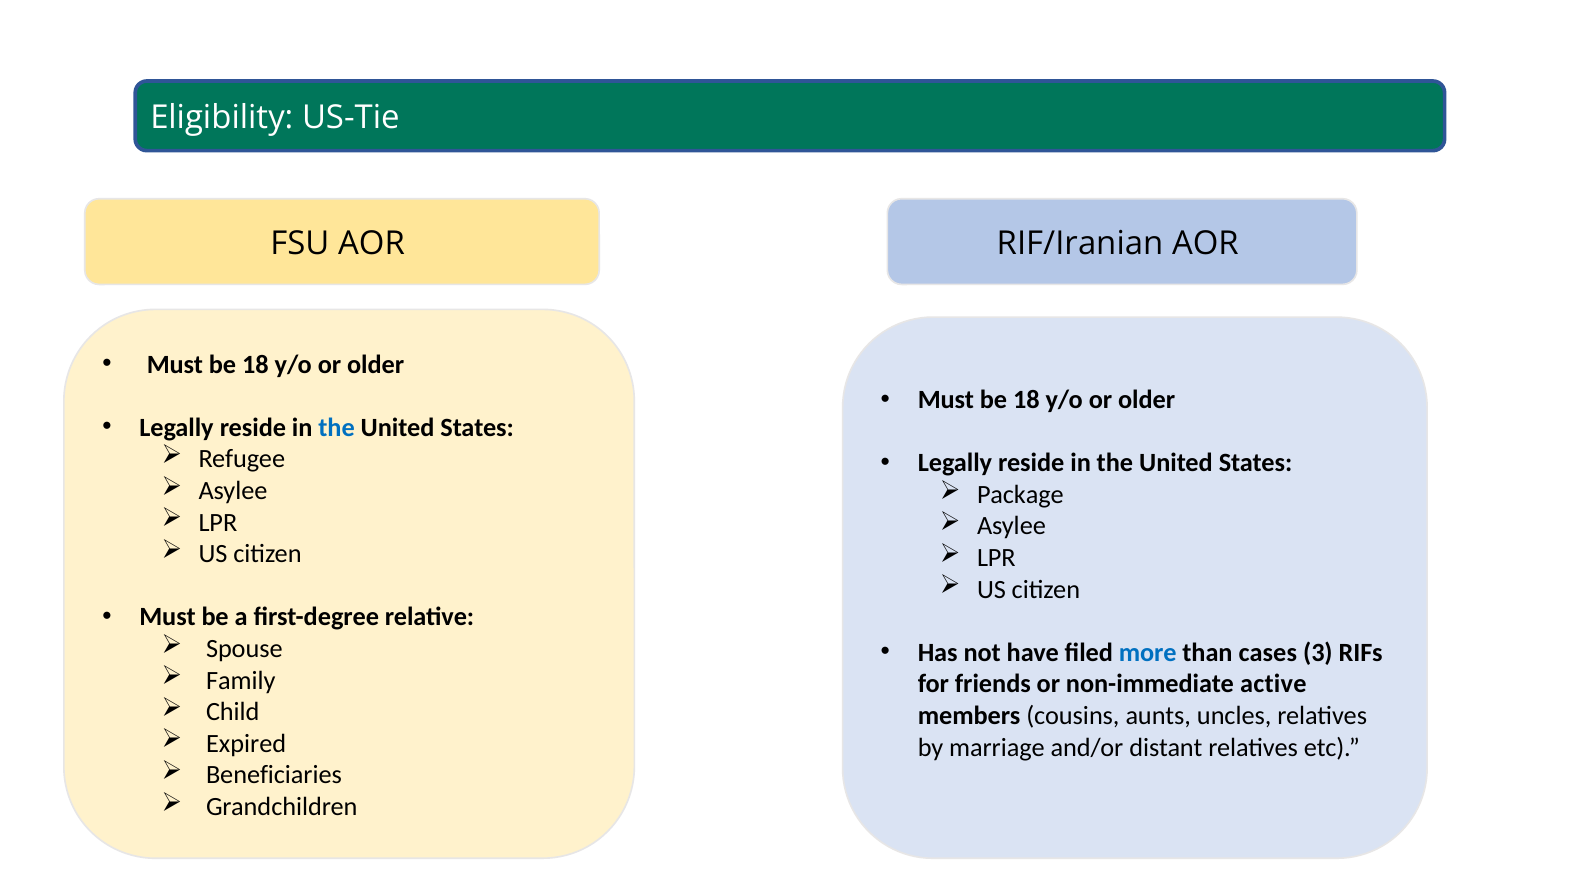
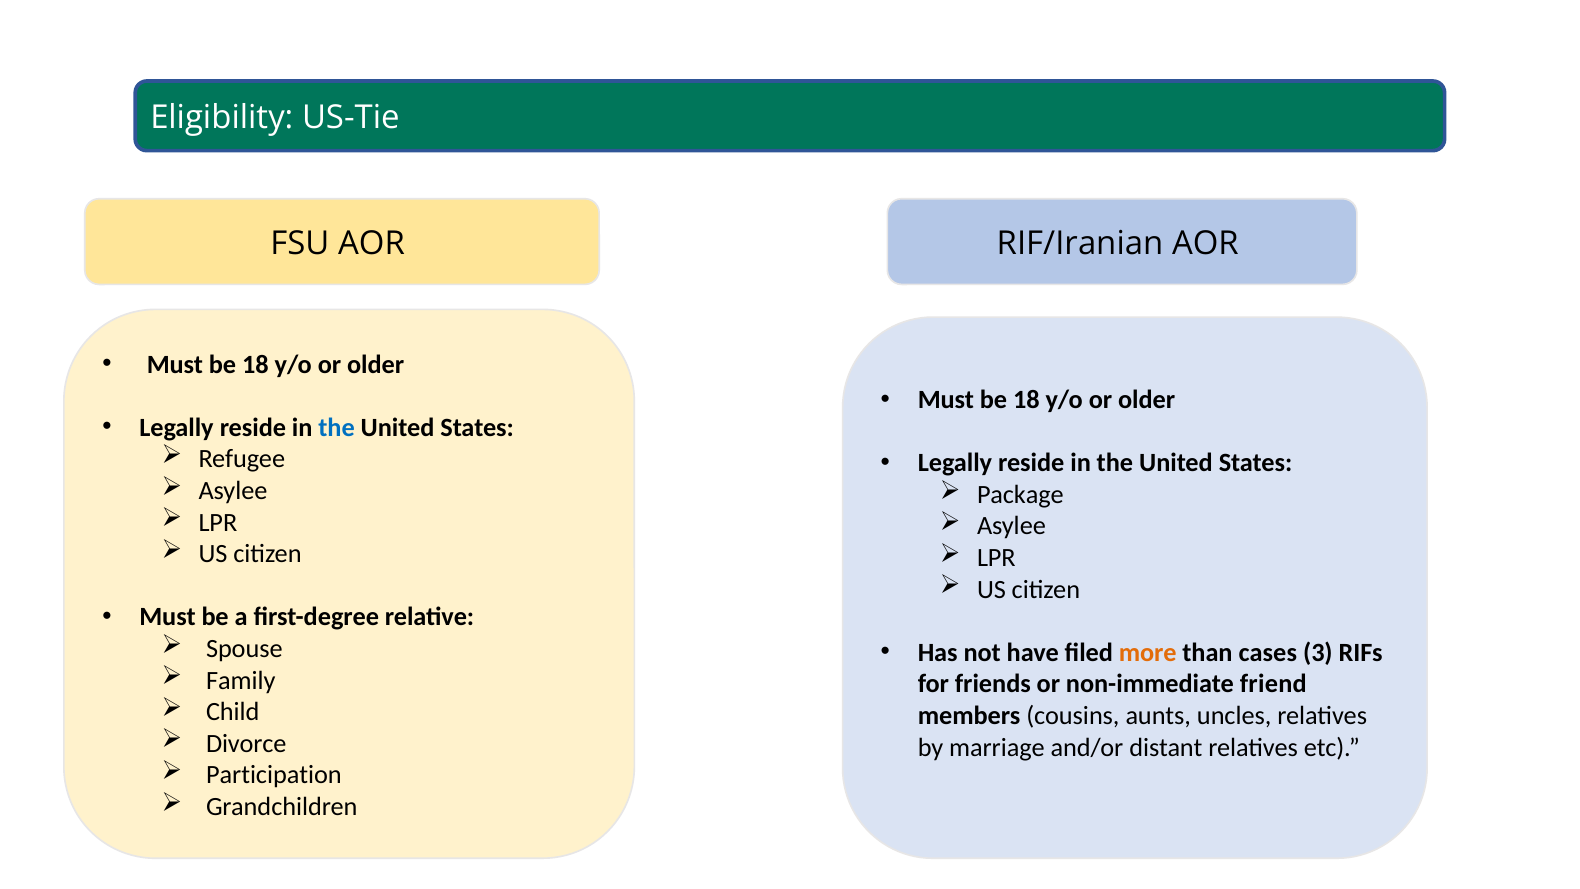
more colour: blue -> orange (1148, 652)
active: active -> friend (1273, 684)
Expired: Expired -> Divorce (246, 743)
Beneficiaries: Beneficiaries -> Participation (274, 775)
